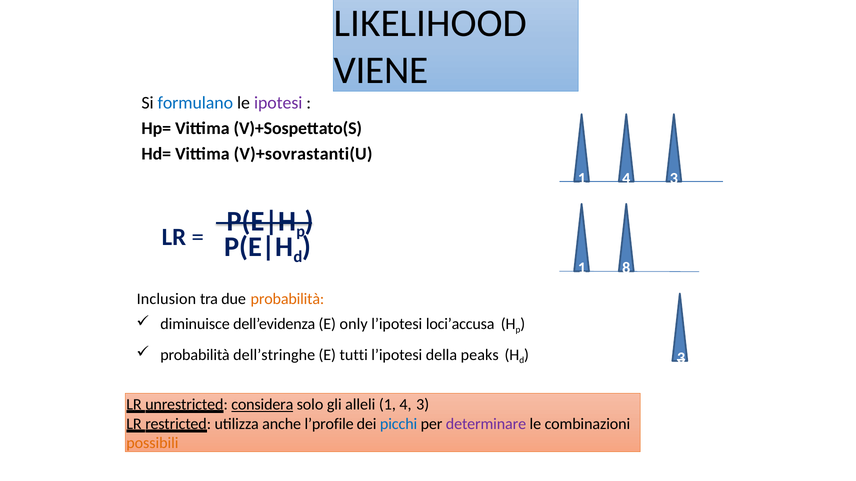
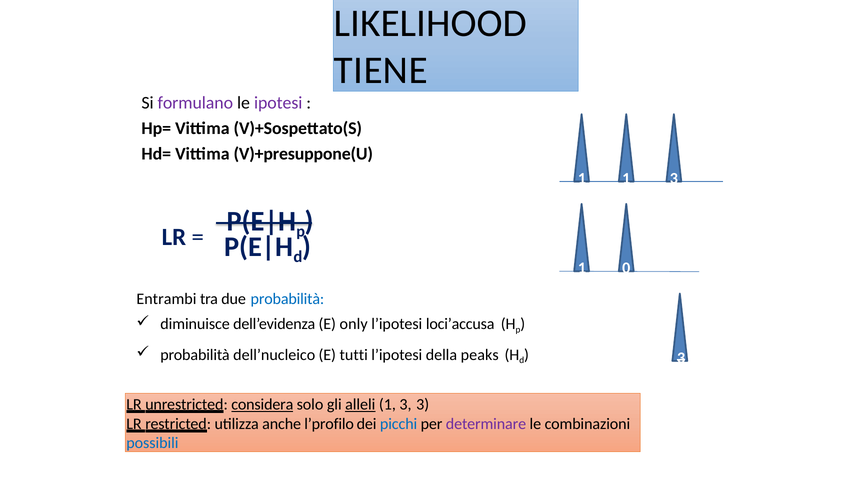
VIENE: VIENE -> TIENE (381, 70)
formulano colour: blue -> purple (195, 103)
V)+sovrastanti(U: V)+sovrastanti(U -> V)+presuppone(U (303, 154)
4: 4 -> 1 (626, 179)
8: 8 -> 0 (626, 268)
Inclusion: Inclusion -> Entrambi (166, 299)
probabilità colour: orange -> blue (287, 299)
dell’stringhe: dell’stringhe -> dell’nucleico (274, 355)
alleli underline: none -> present (360, 405)
4: 4 -> 3 (406, 405)
l’profile: l’profile -> l’profilo (329, 424)
possibili colour: orange -> blue (152, 444)
